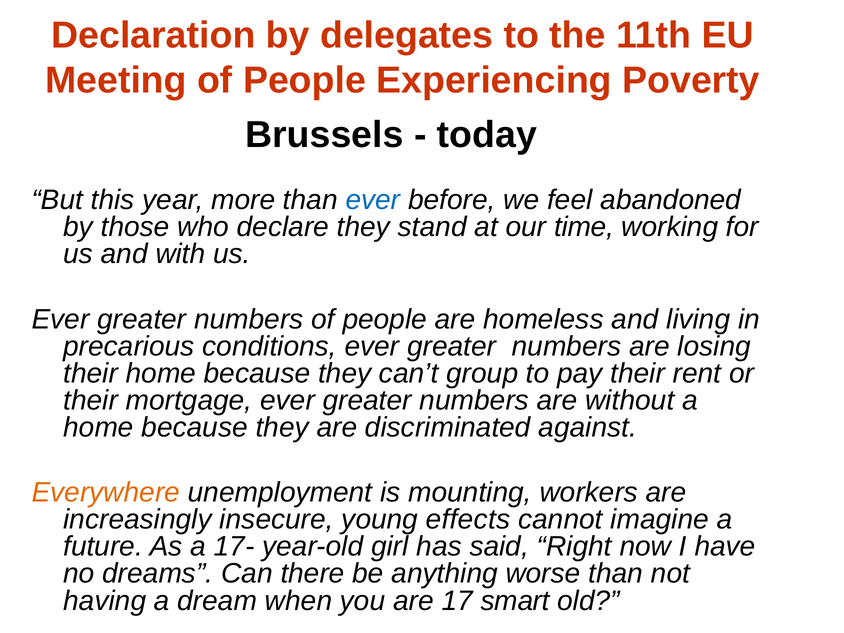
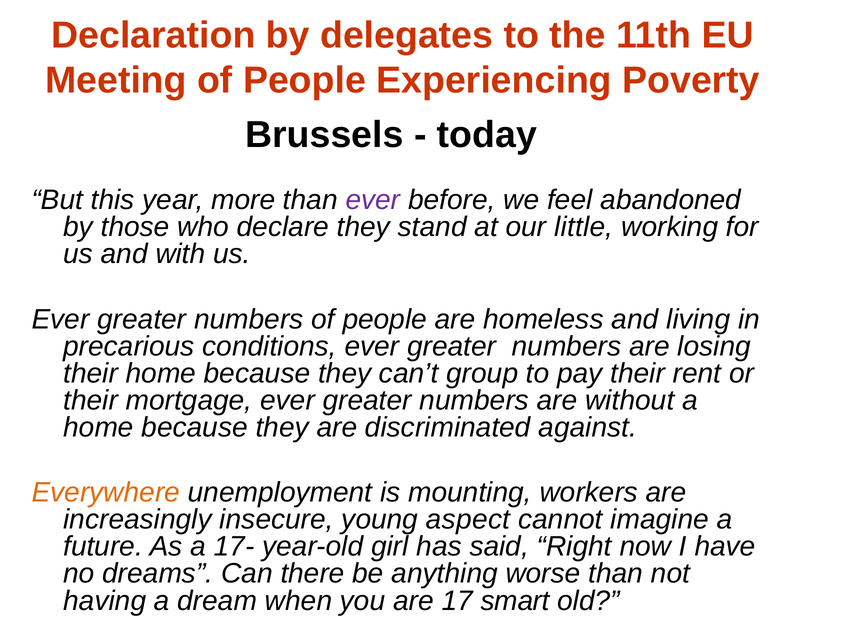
ever colour: blue -> purple (373, 200)
time: time -> little (584, 227)
effects: effects -> aspect (468, 520)
